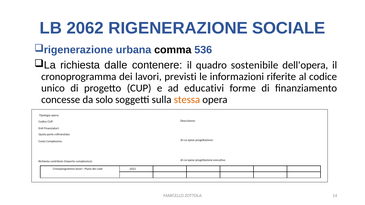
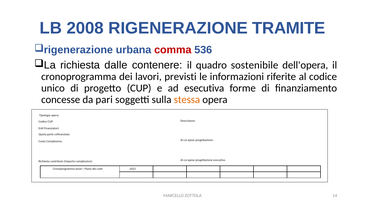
2062: 2062 -> 2008 (85, 28)
SOCIALE: SOCIALE -> TRAMITE (289, 28)
comma colour: black -> red (173, 50)
ad educativi: educativi -> esecutiva (204, 88)
solo: solo -> pari (104, 100)
